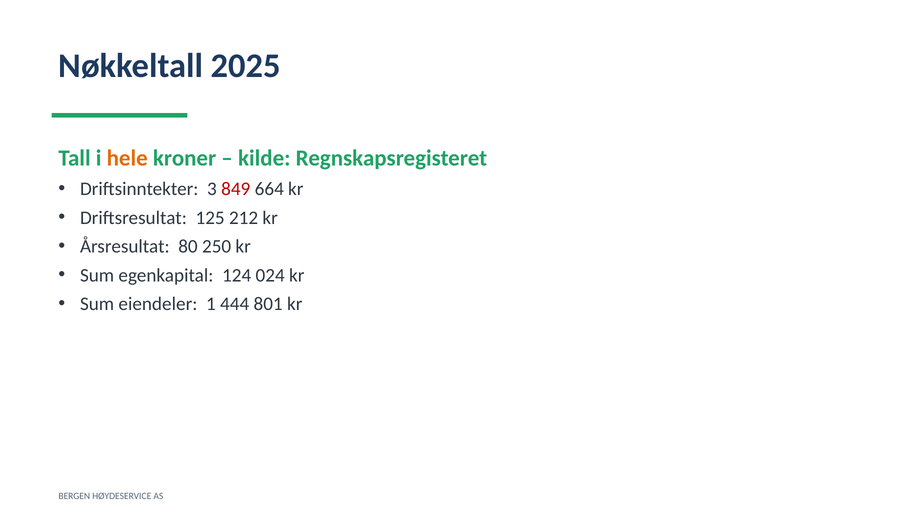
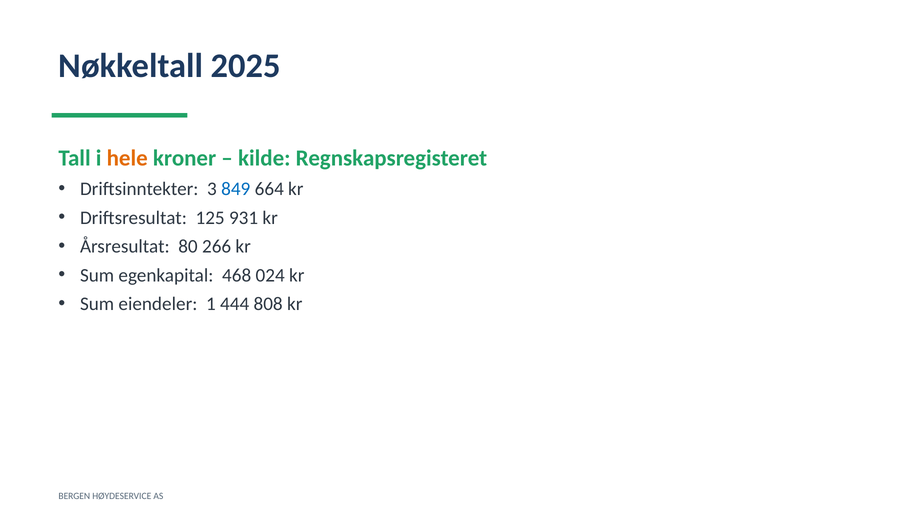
849 colour: red -> blue (236, 189)
212: 212 -> 931 (244, 218)
250: 250 -> 266 (217, 246)
124: 124 -> 468 (237, 275)
801: 801 -> 808 (268, 304)
